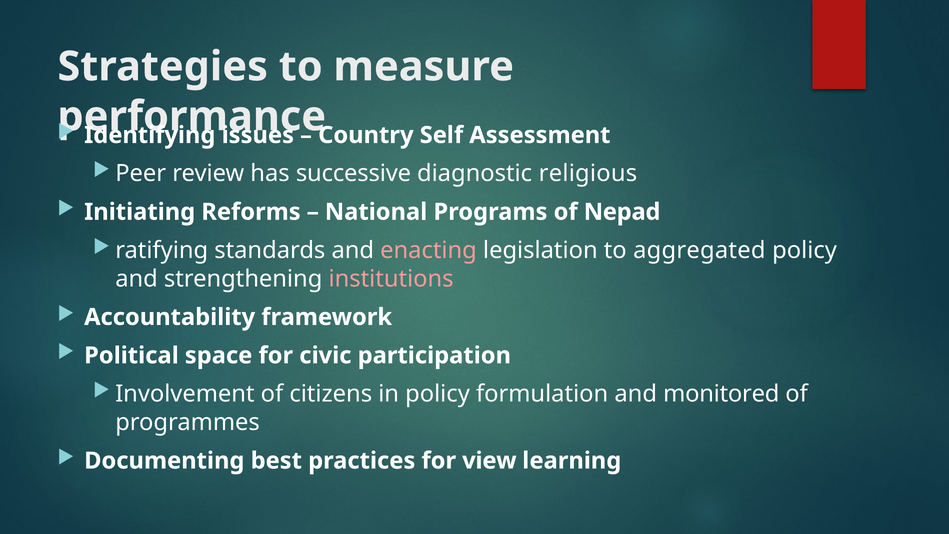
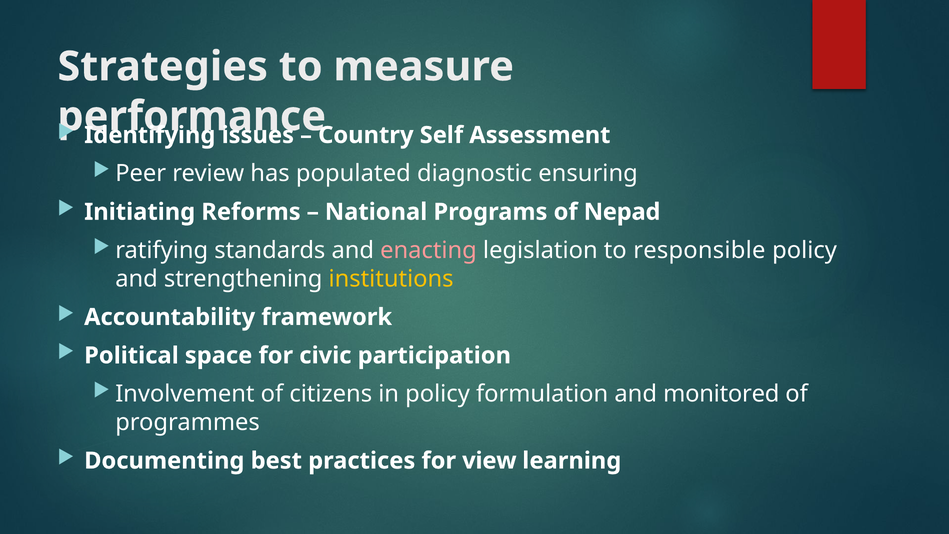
successive: successive -> populated (353, 173)
religious: religious -> ensuring (588, 173)
aggregated: aggregated -> responsible (699, 250)
institutions colour: pink -> yellow (391, 279)
